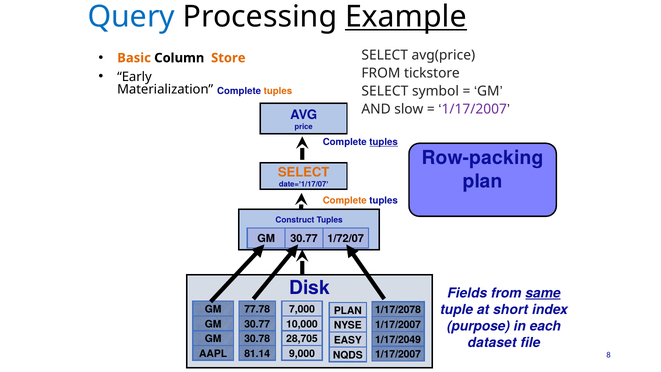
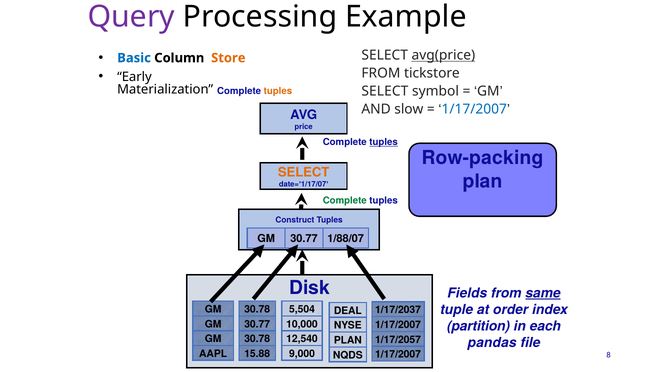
Query colour: blue -> purple (131, 17)
Example underline: present -> none (406, 17)
Basic colour: orange -> blue (134, 58)
avg(price underline: none -> present (443, 55)
1/17/2007 colour: purple -> blue (474, 109)
Complete colour: orange -> green (345, 201)
1/72/07: 1/72/07 -> 1/88/07 (346, 239)
short: short -> order (511, 309)
77.78: 77.78 -> 30.78 (257, 309)
7,000: 7,000 -> 5,504 (302, 309)
1/17/2078: 1/17/2078 -> 1/17/2037 (398, 310)
PLAN: PLAN -> DEAL (348, 311)
purpose: purpose -> partition (478, 326)
28,705: 28,705 -> 12,540 (302, 339)
1/17/2049: 1/17/2049 -> 1/17/2057 (398, 339)
EASY: EASY -> PLAN (348, 340)
dataset: dataset -> pandas (492, 342)
81.14: 81.14 -> 15.88 (257, 354)
